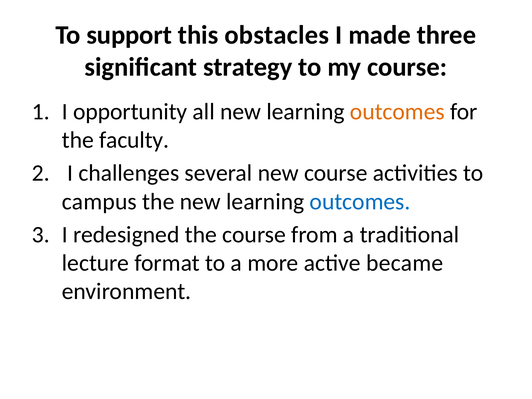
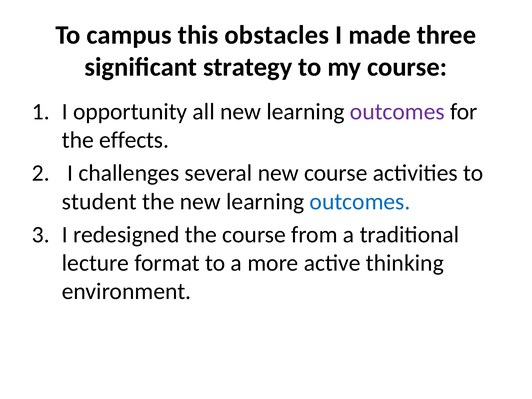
support: support -> campus (129, 35)
outcomes colour: orange -> purple (397, 112)
faculty: faculty -> effects (134, 140)
campus: campus -> student (99, 202)
became: became -> thinking (405, 263)
